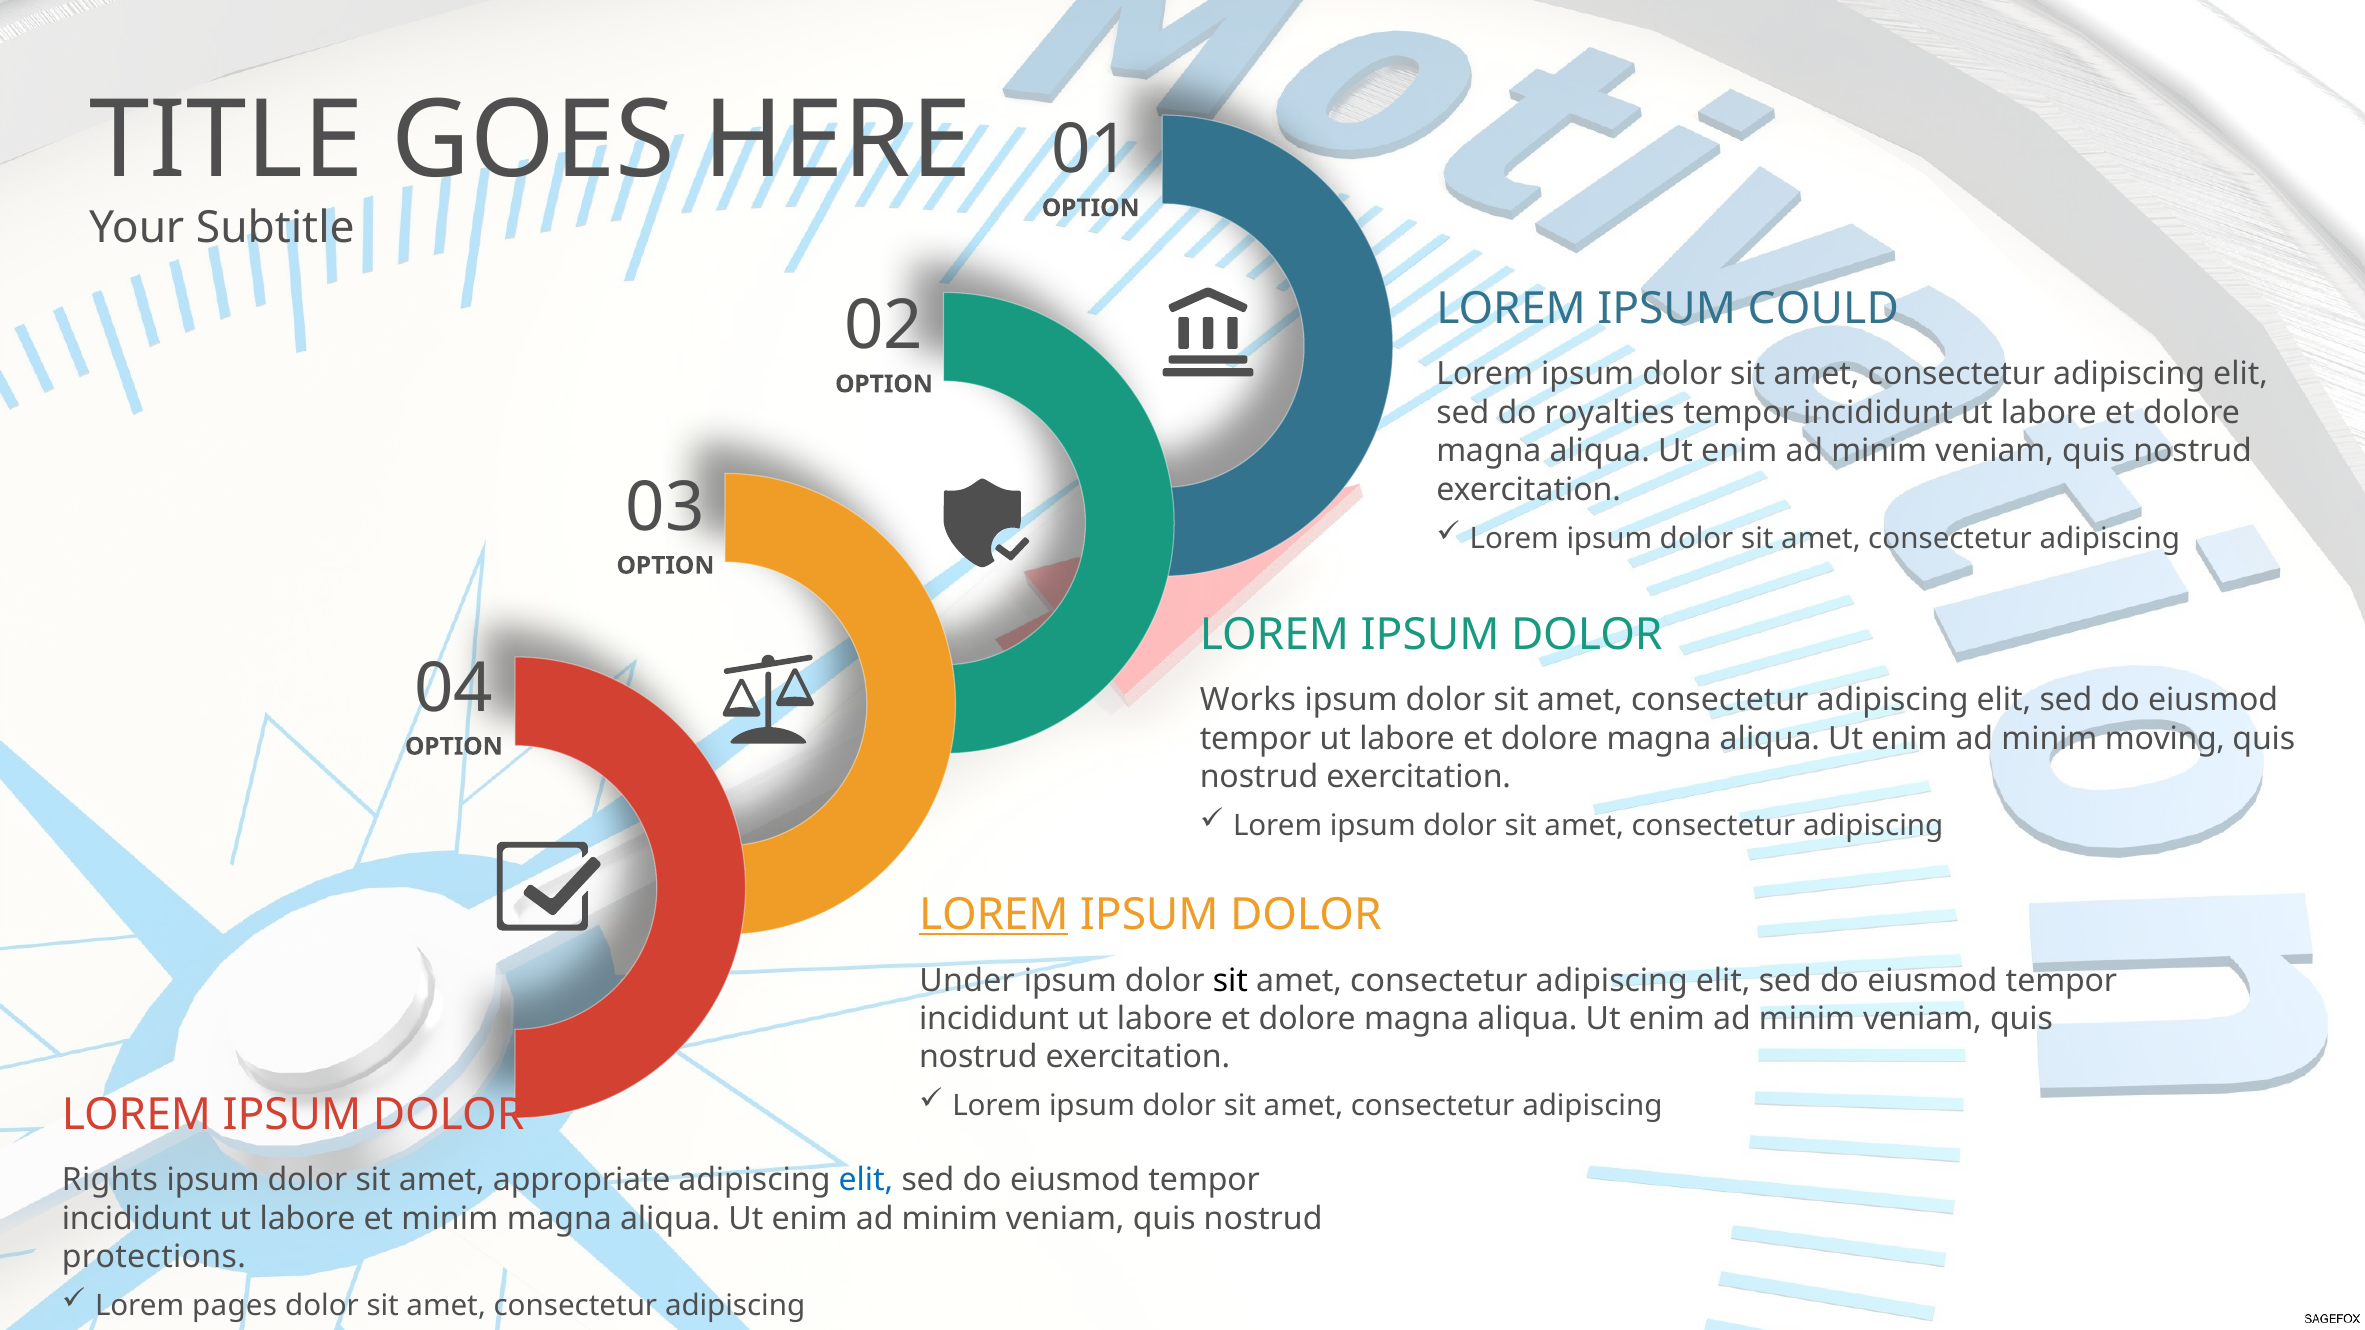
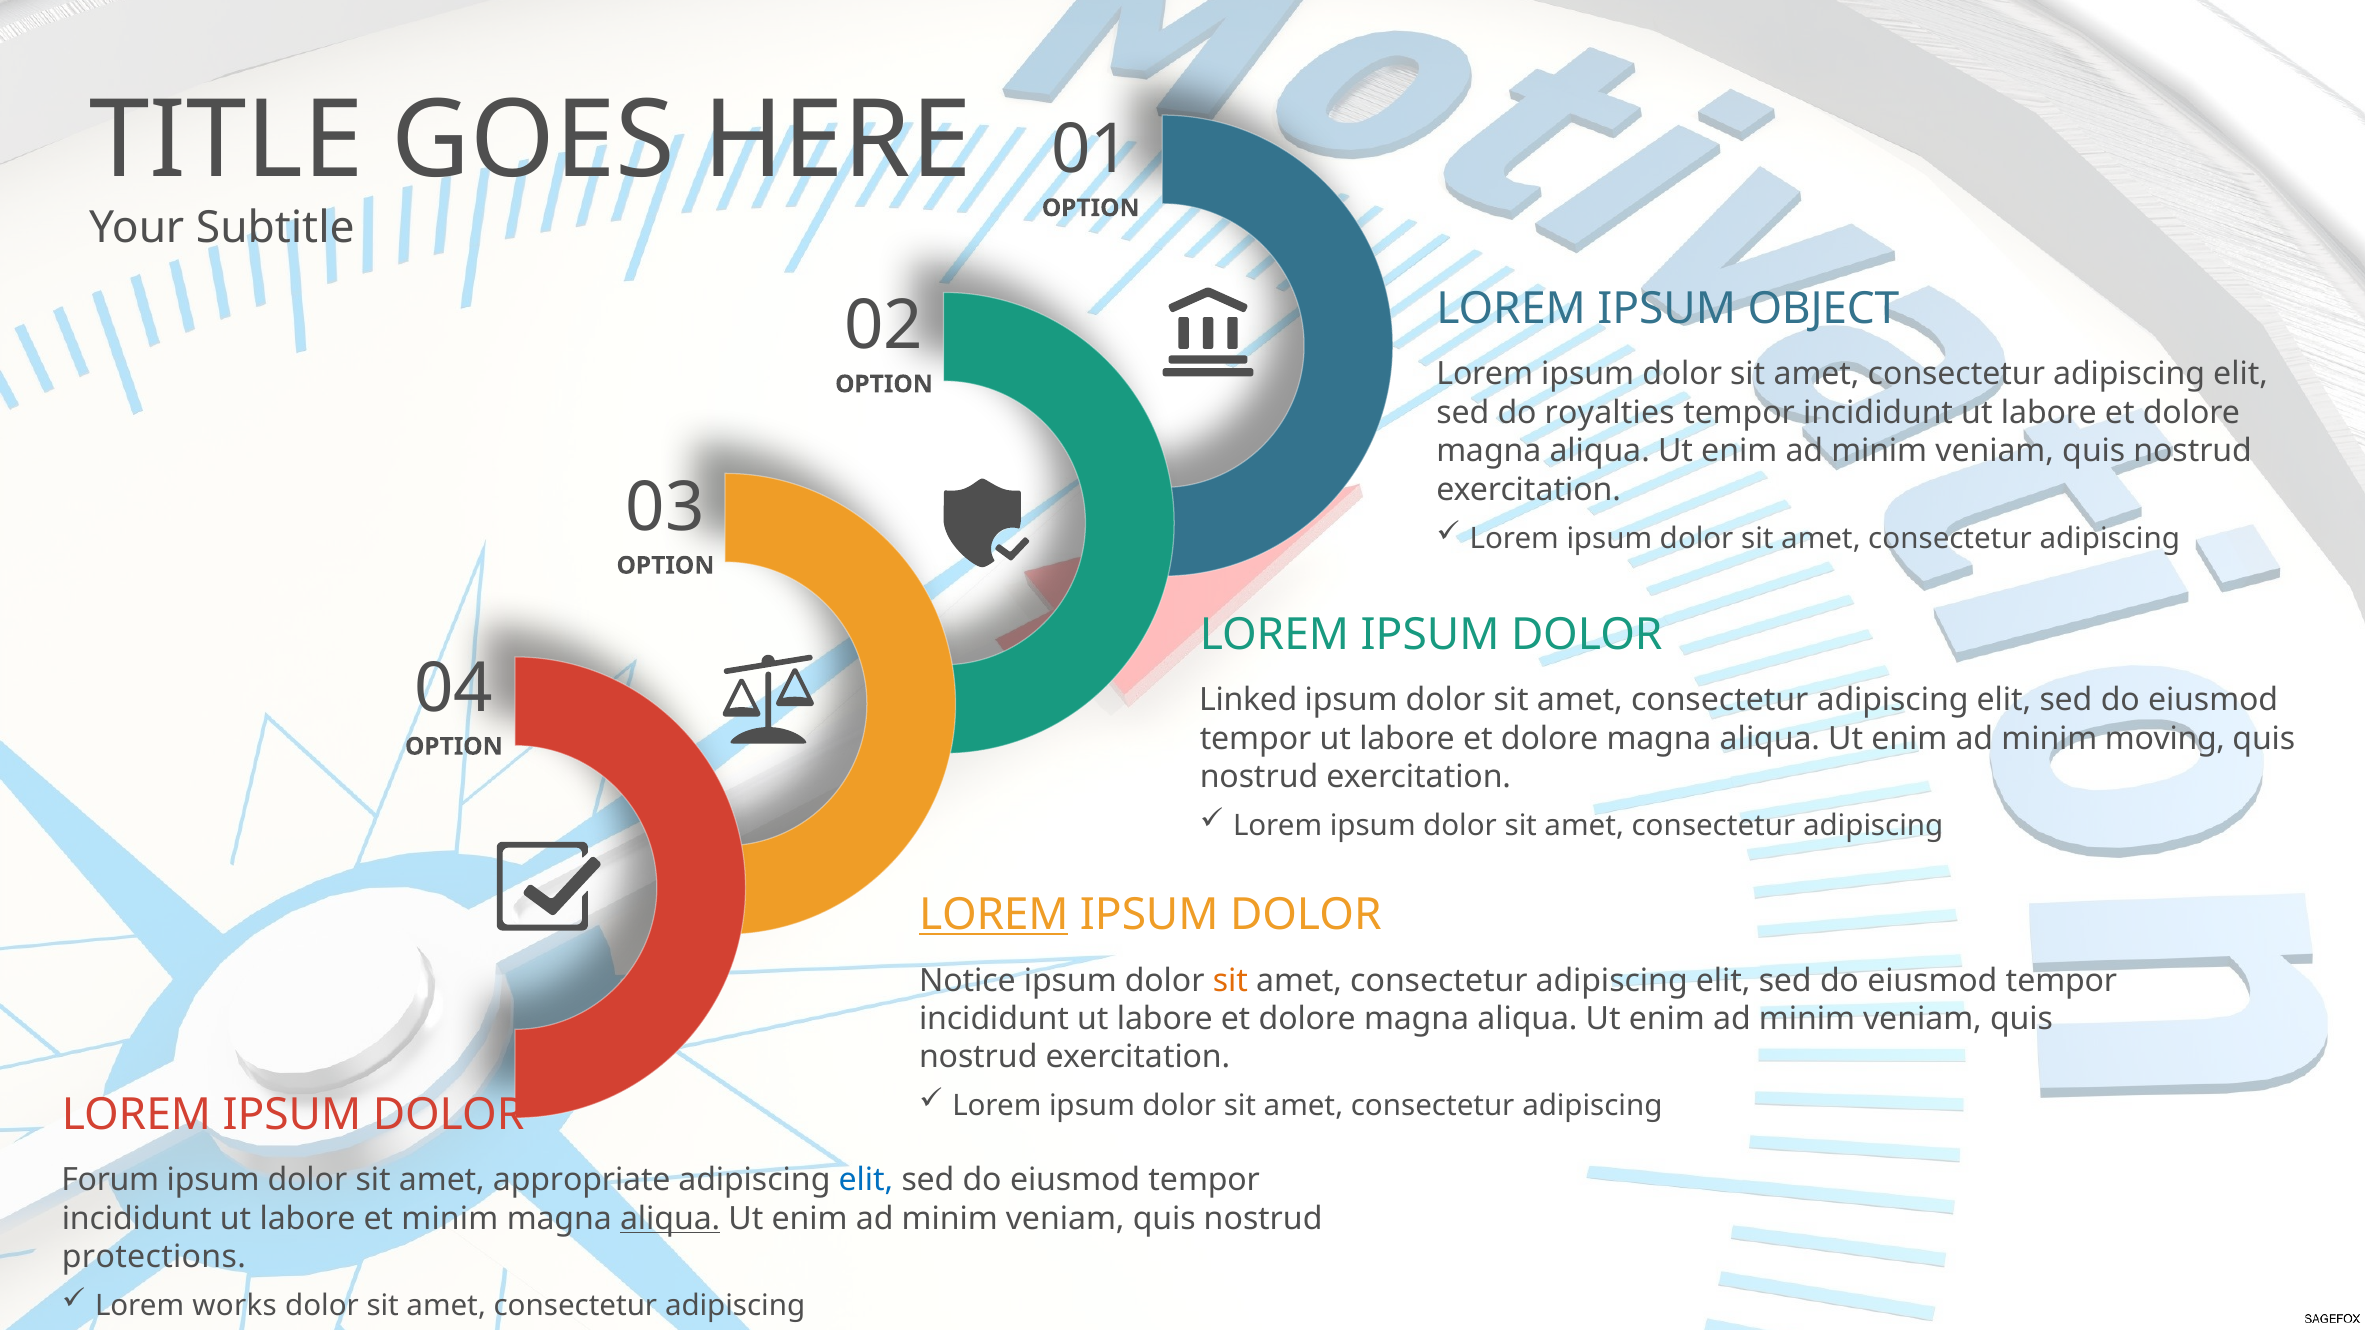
COULD: COULD -> OBJECT (1823, 309)
Works: Works -> Linked (1248, 701)
Under: Under -> Notice (967, 981)
sit colour: black -> orange (1230, 981)
Rights: Rights -> Forum (110, 1181)
aliqua underline: none -> present (670, 1219)
pages: pages -> works (235, 1306)
